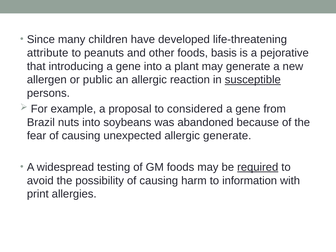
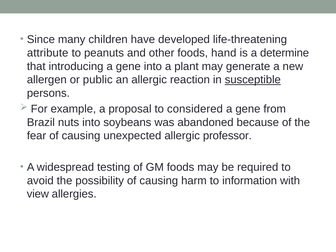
basis: basis -> hand (224, 53)
pejorative: pejorative -> determine (285, 53)
allergic generate: generate -> professor (227, 136)
required underline: present -> none (258, 167)
print: print -> view (38, 194)
